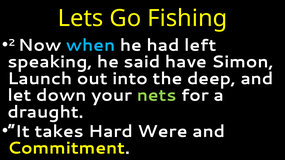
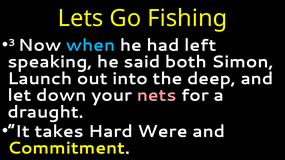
2: 2 -> 3 (12, 43)
have: have -> both (186, 62)
nets colour: light green -> pink (157, 95)
